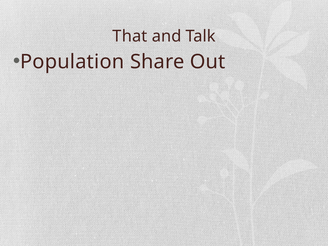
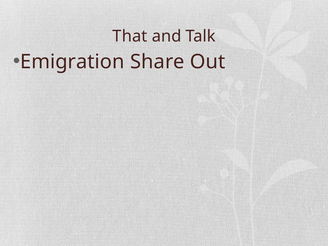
Population: Population -> Emigration (72, 62)
